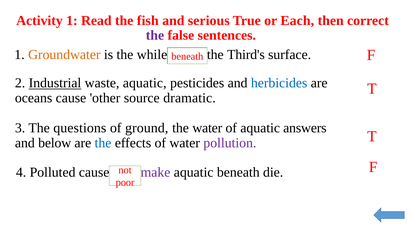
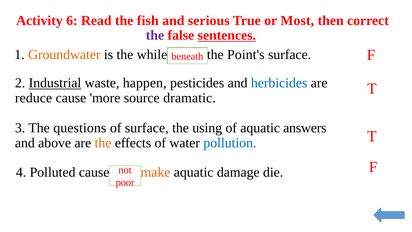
Activity 1: 1 -> 6 (72, 21)
Each: Each -> Most (297, 21)
sentences underline: none -> present (227, 35)
Third's: Third's -> Point's (246, 55)
waste aquatic: aquatic -> happen (145, 83)
oceans: oceans -> reduce (34, 98)
other: other -> more (105, 98)
of ground: ground -> surface (147, 128)
the water: water -> using (207, 128)
and below: below -> above (55, 143)
the colour: blue -> orange (103, 143)
pollution colour: purple -> blue (230, 143)
make colour: purple -> orange (156, 172)
aquatic beneath: beneath -> damage (238, 172)
